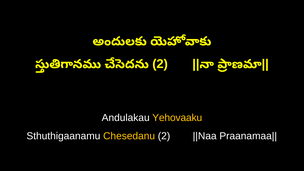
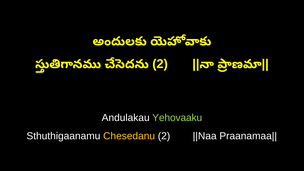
Yehovaaku colour: yellow -> light green (177, 118)
